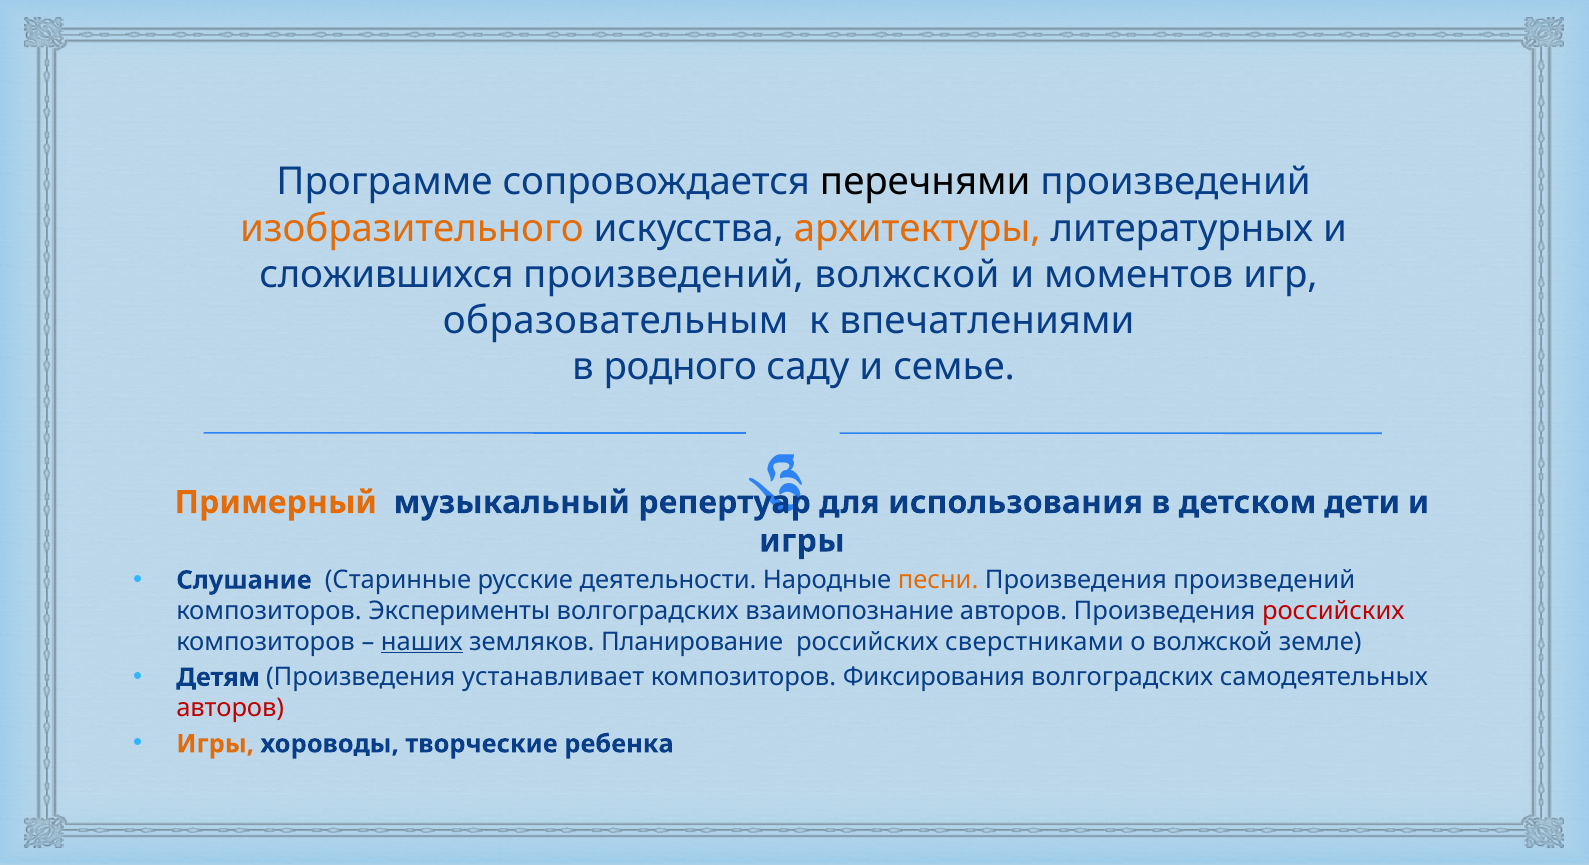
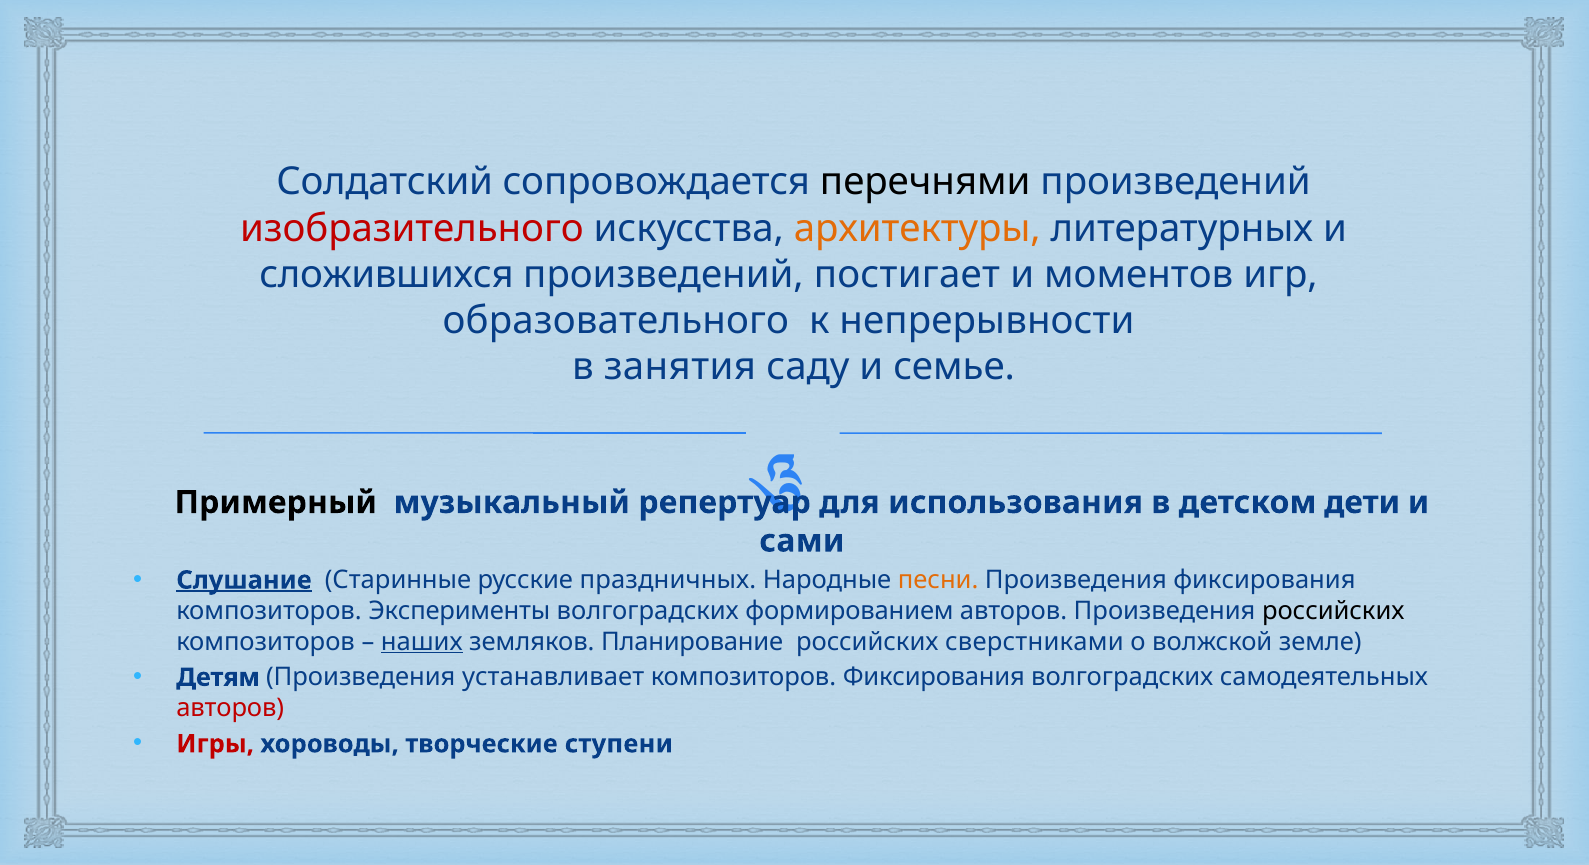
Программе: Программе -> Солдатский (385, 182)
изобразительного colour: orange -> red (412, 228)
произведений волжской: волжской -> постигает (907, 274)
образовательным: образовательным -> образовательного (616, 321)
впечатлениями: впечатлениями -> непрерывности (987, 321)
родного: родного -> занятия (680, 367)
Примерный colour: orange -> black (276, 502)
игры: игры -> сами (802, 541)
Слушание underline: none -> present (244, 580)
деятельности: деятельности -> праздничных (668, 580)
Произведения произведений: произведений -> фиксирования (1264, 580)
взаимопознание: взаимопознание -> формированием (850, 611)
российских colour: red -> black (1333, 611)
Игры colour: orange -> red (215, 744)
ребенка: ребенка -> ступени (619, 744)
